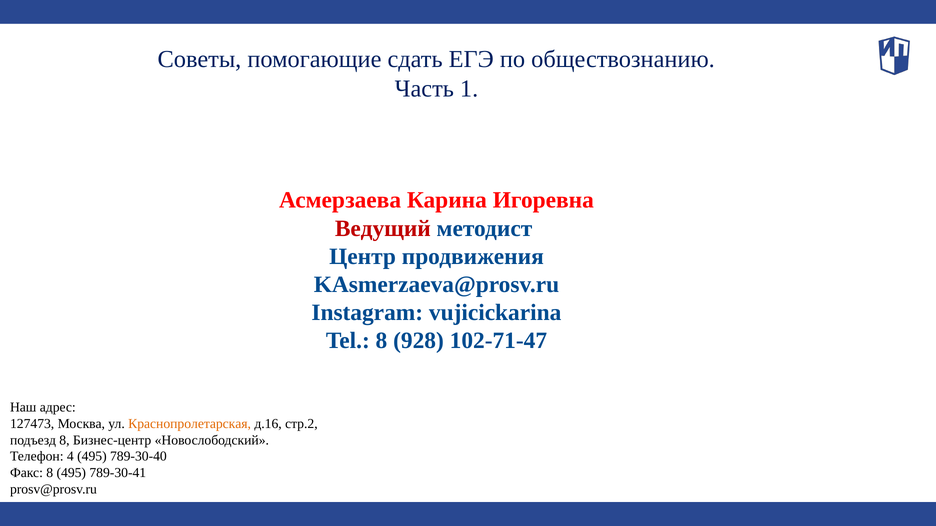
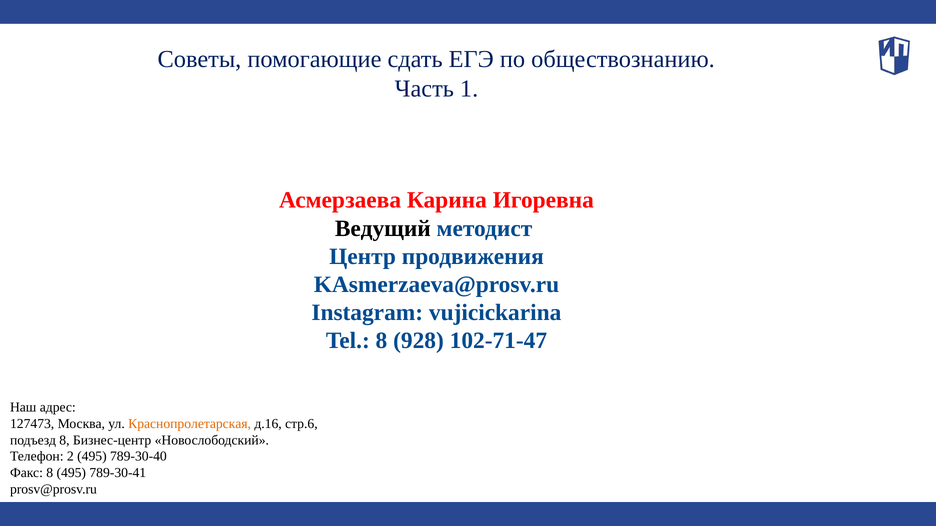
Ведущий colour: red -> black (383, 229)
стр.2: стр.2 -> стр.6 (301, 424)
4: 4 -> 2 (70, 457)
